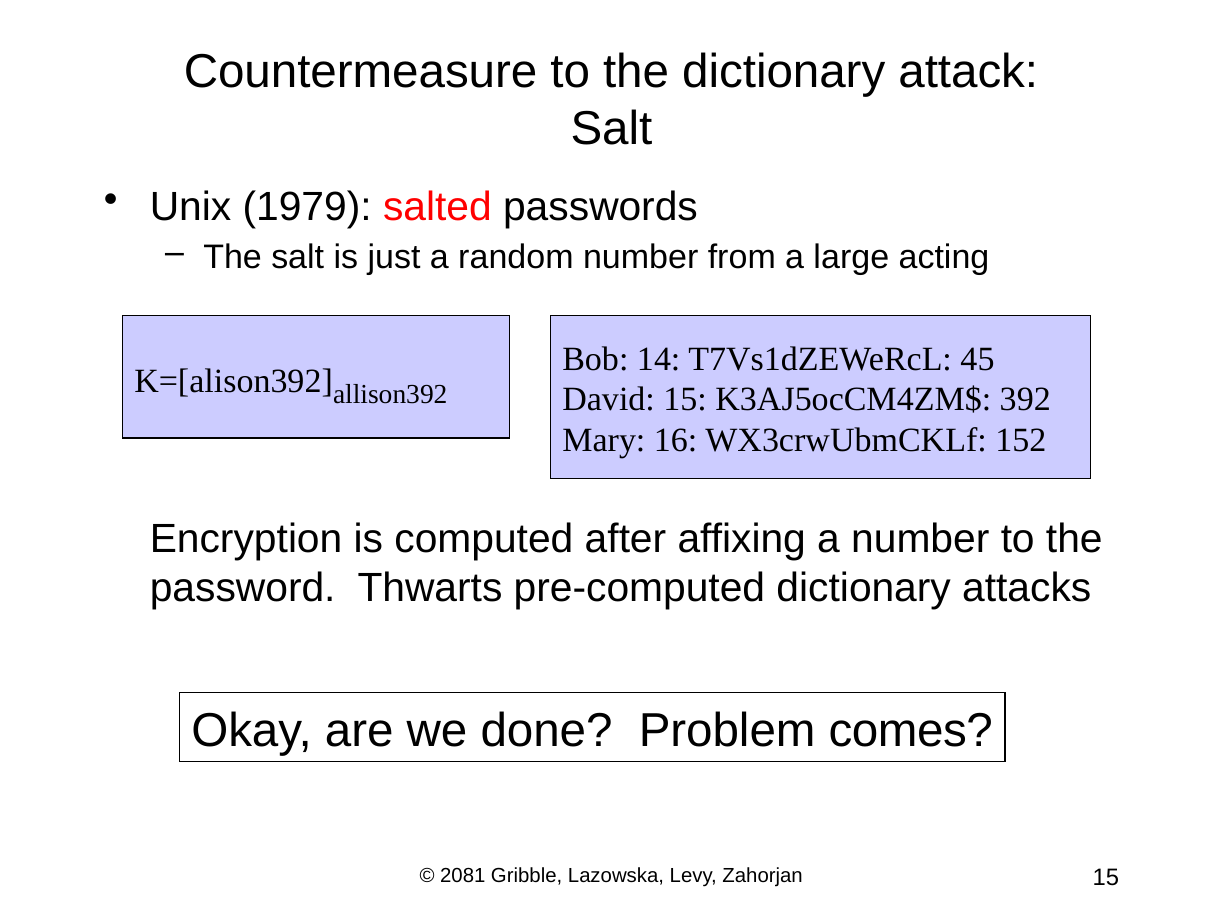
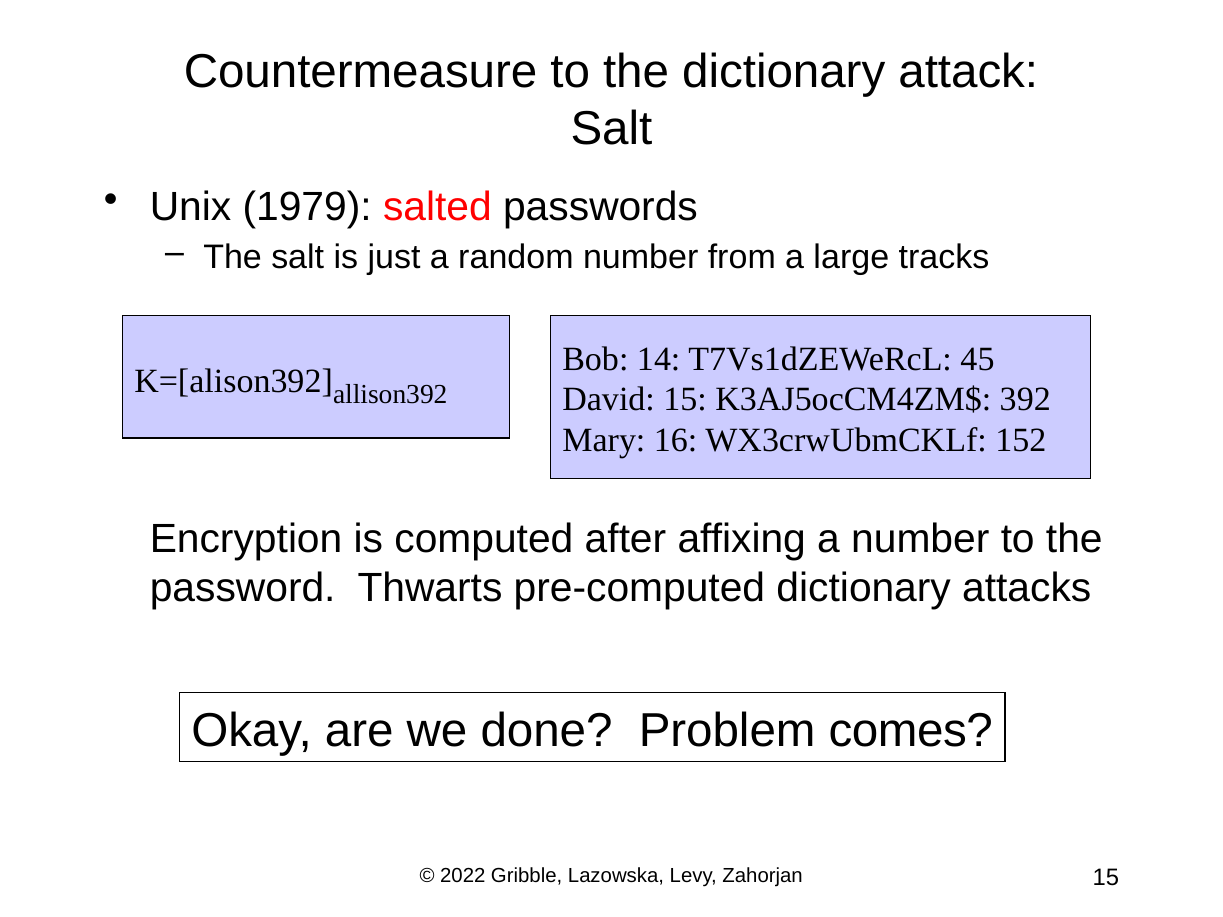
acting: acting -> tracks (944, 258)
2081: 2081 -> 2022 (463, 876)
